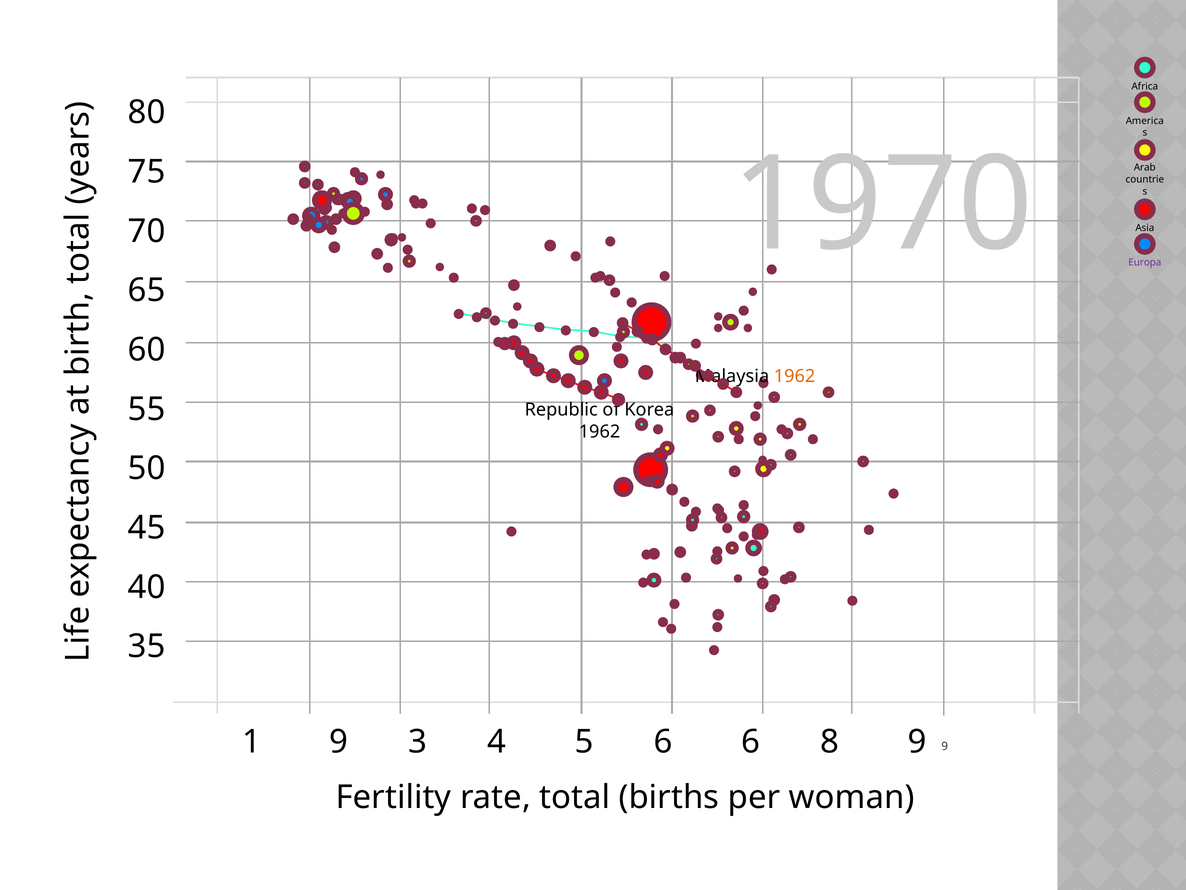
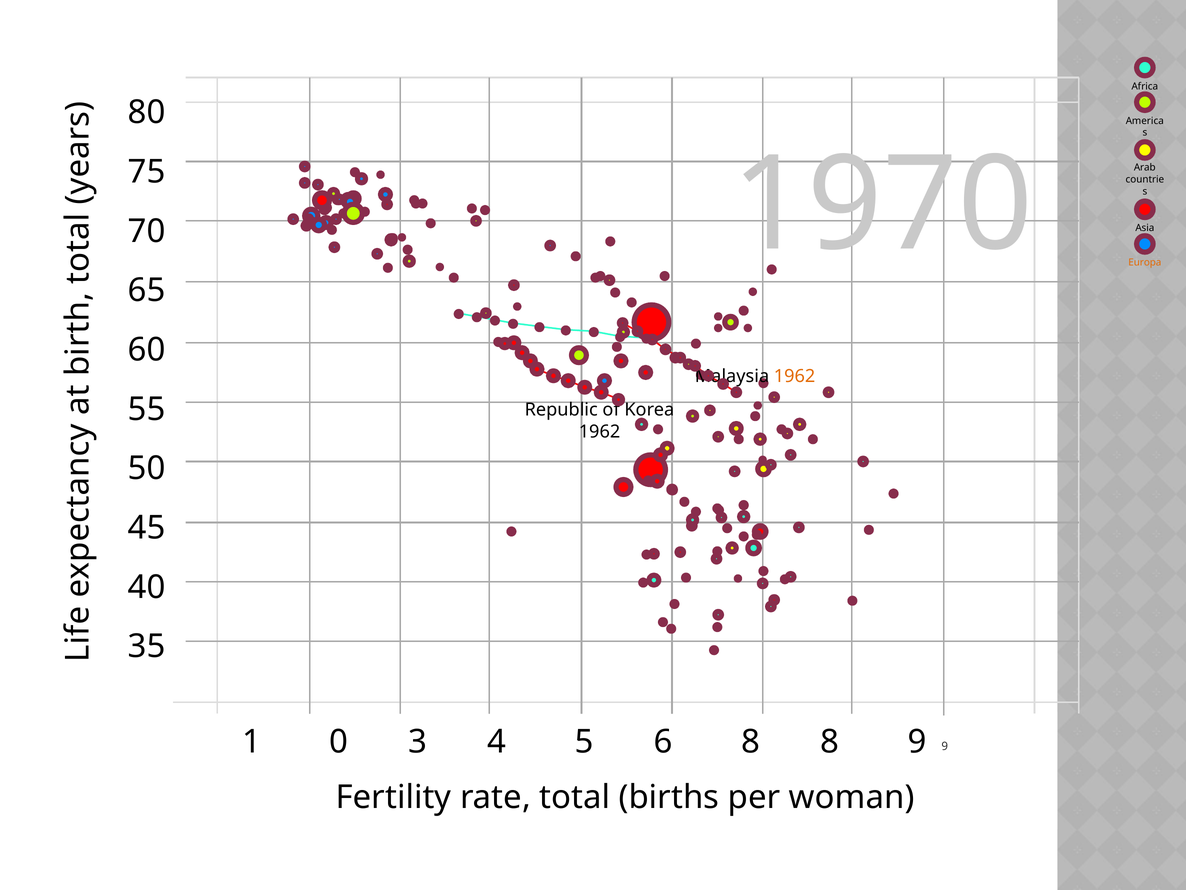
Europa colour: purple -> orange (1145, 263)
1 9: 9 -> 0 (339, 741)
6: 6 -> 8 (751, 741)
